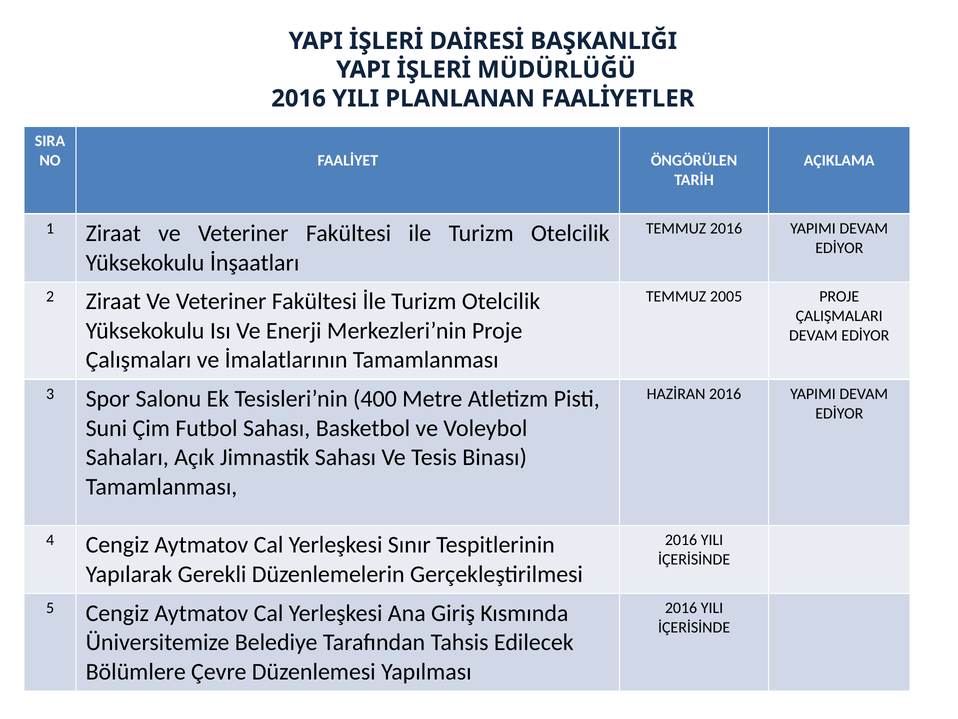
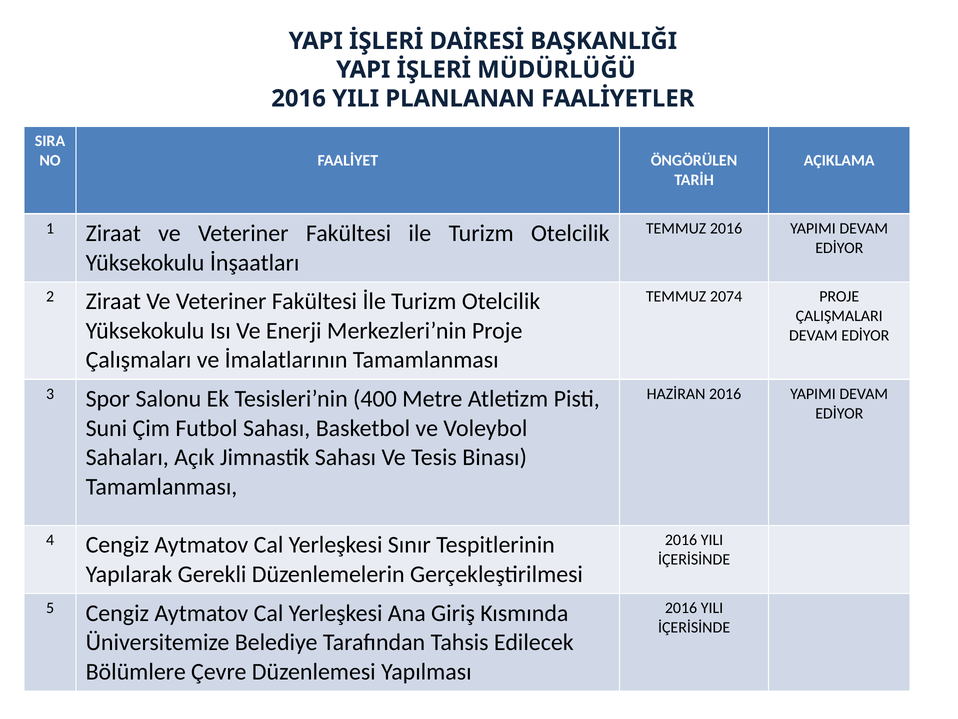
2005: 2005 -> 2074 (726, 296)
